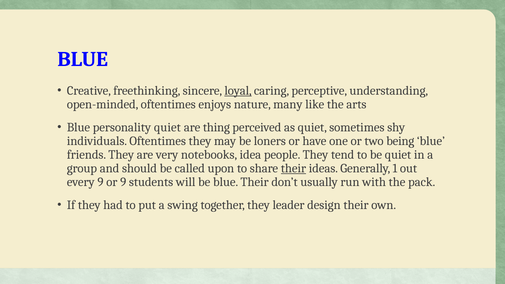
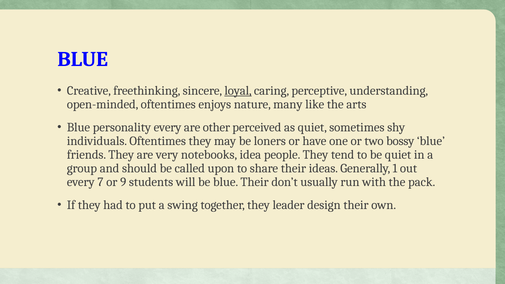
personality quiet: quiet -> every (168, 127)
thing: thing -> other (216, 127)
being: being -> bossy (400, 141)
their underline: present -> none (293, 168)
every 9: 9 -> 7 (100, 182)
